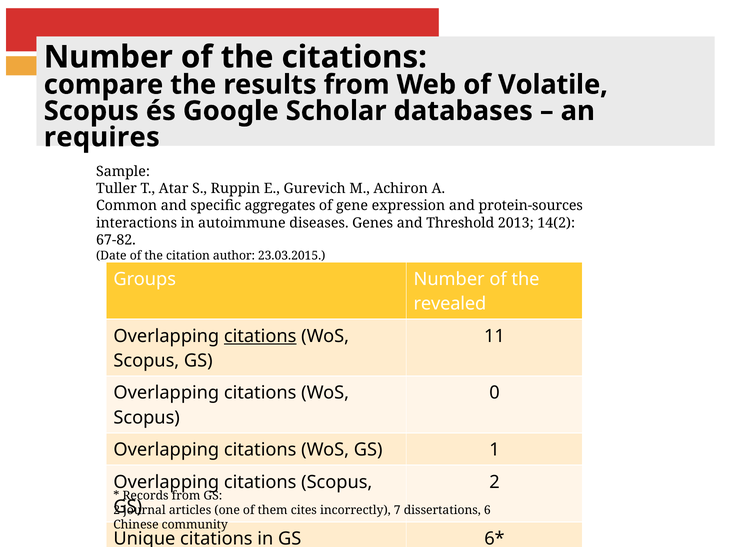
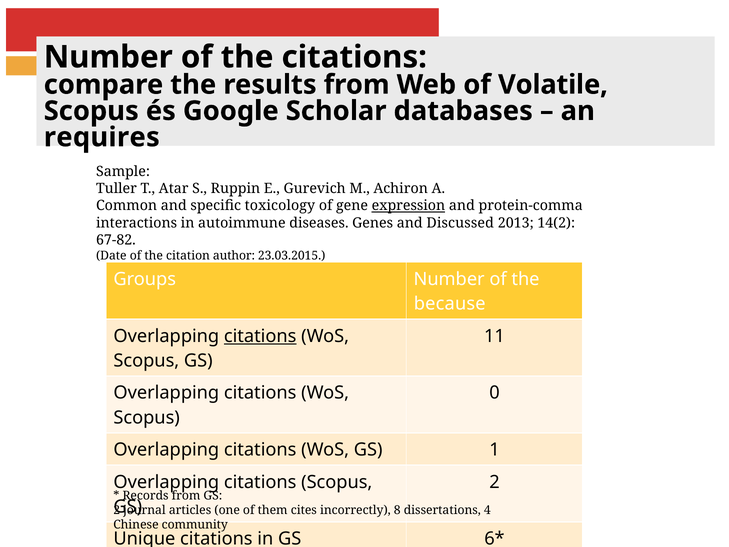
aggregates: aggregates -> toxicology (280, 206)
expression underline: none -> present (408, 206)
protein-sources: protein-sources -> protein-comma (531, 206)
Threshold: Threshold -> Discussed (460, 223)
revealed: revealed -> because (450, 304)
7: 7 -> 8 (397, 510)
6: 6 -> 4 (487, 510)
